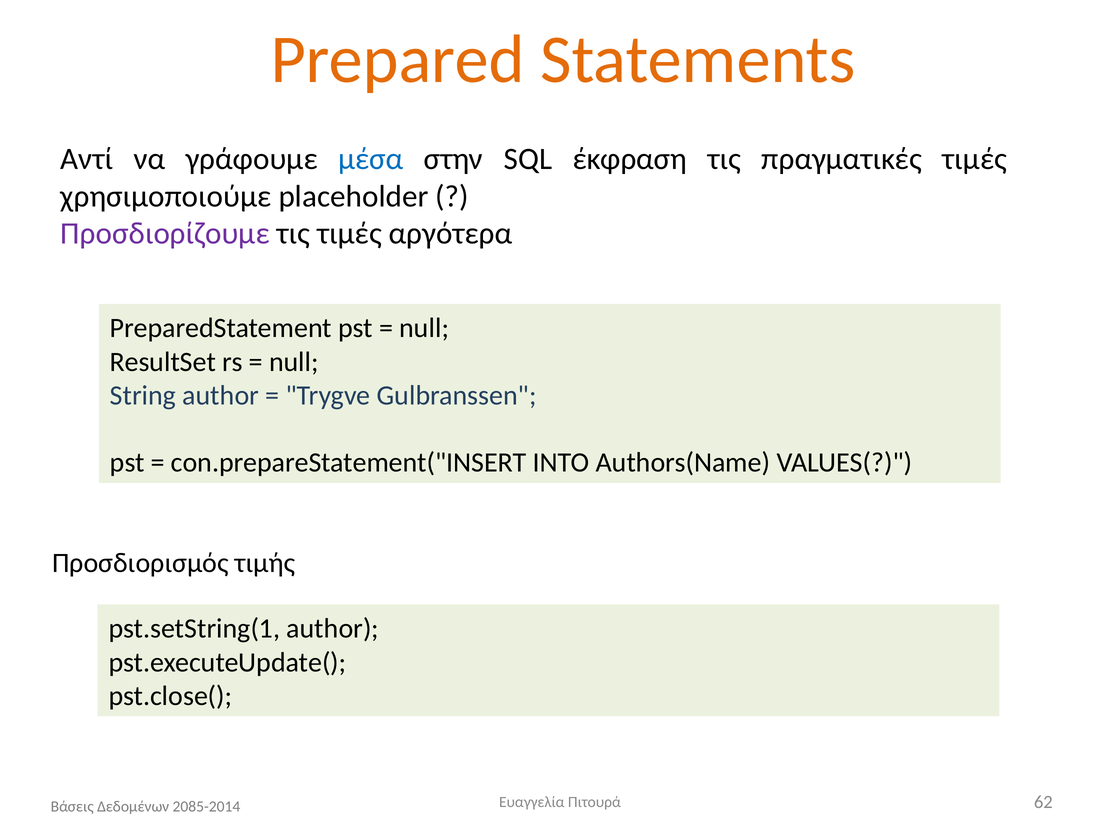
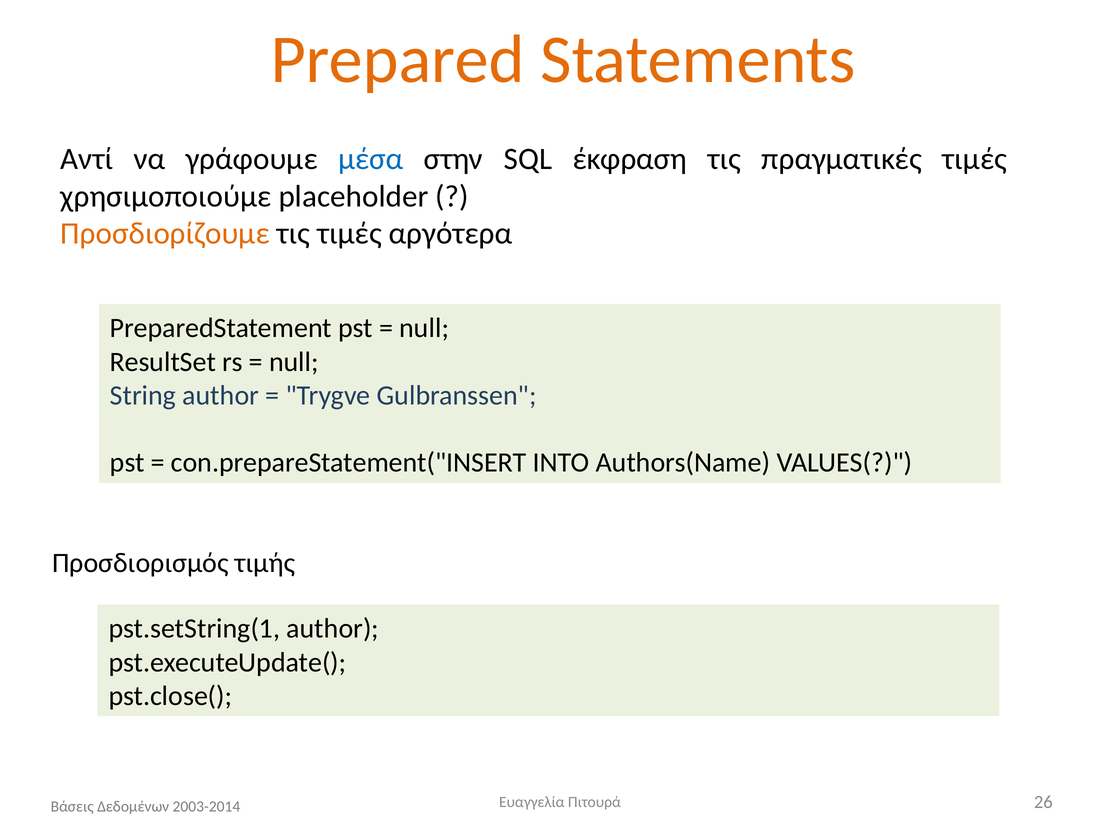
Προσδιορίζουμε colour: purple -> orange (165, 234)
62: 62 -> 26 (1043, 802)
2085-2014: 2085-2014 -> 2003-2014 (206, 806)
